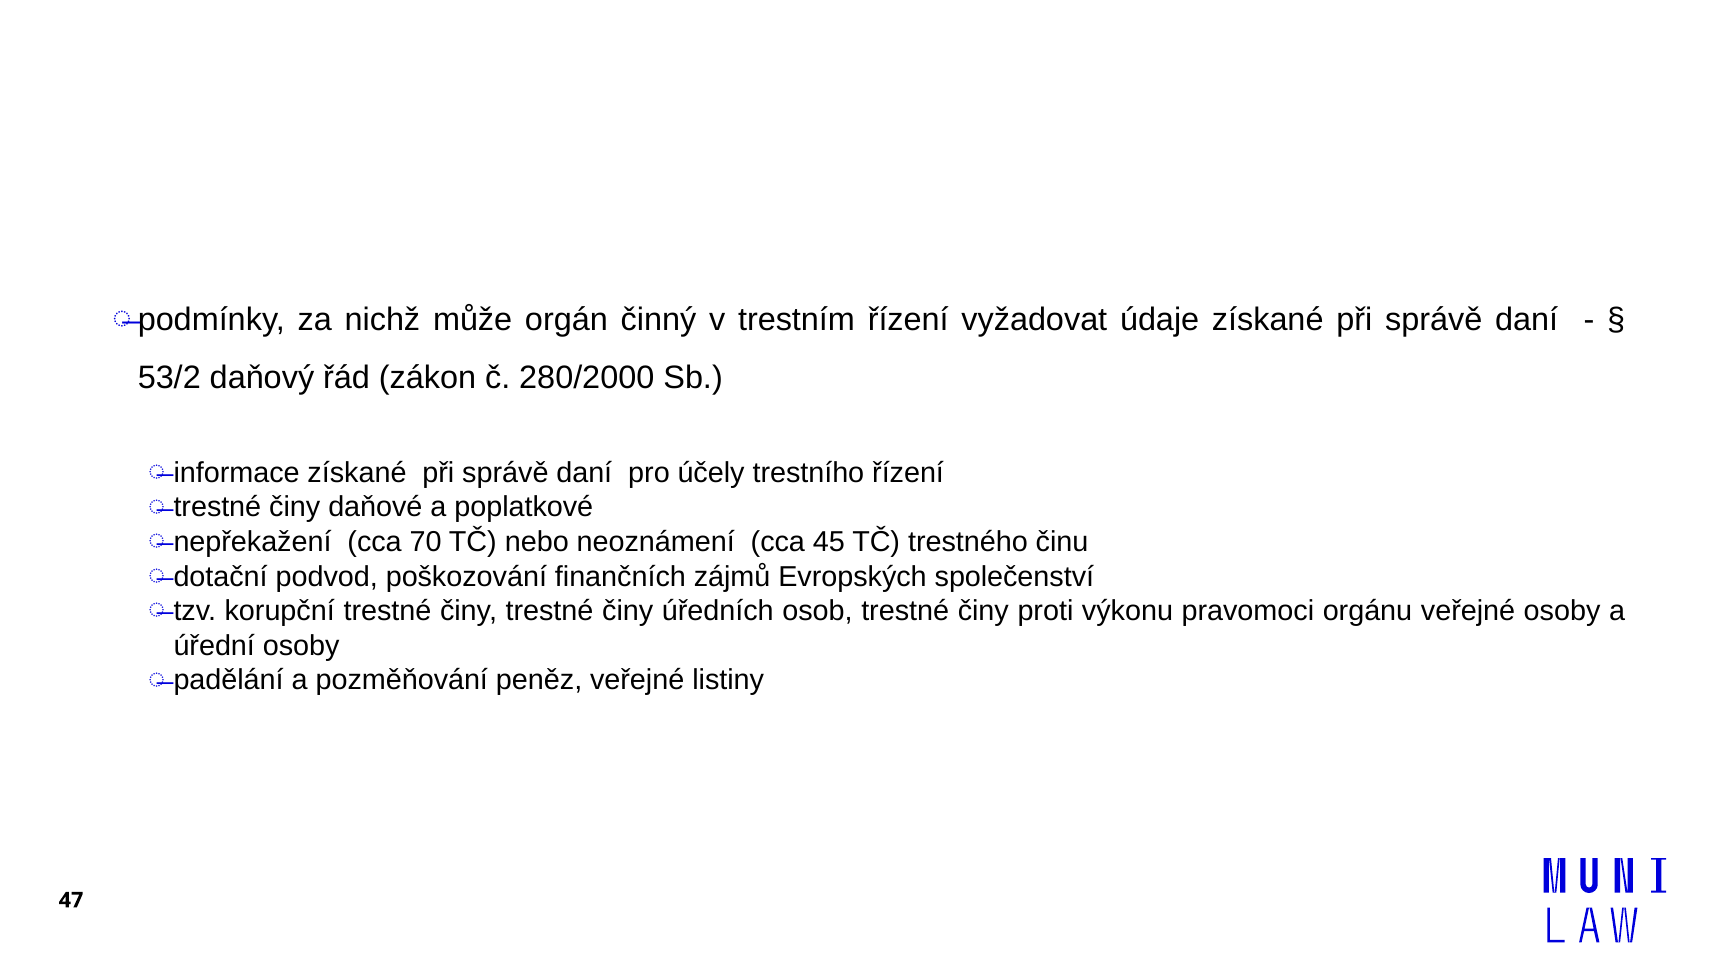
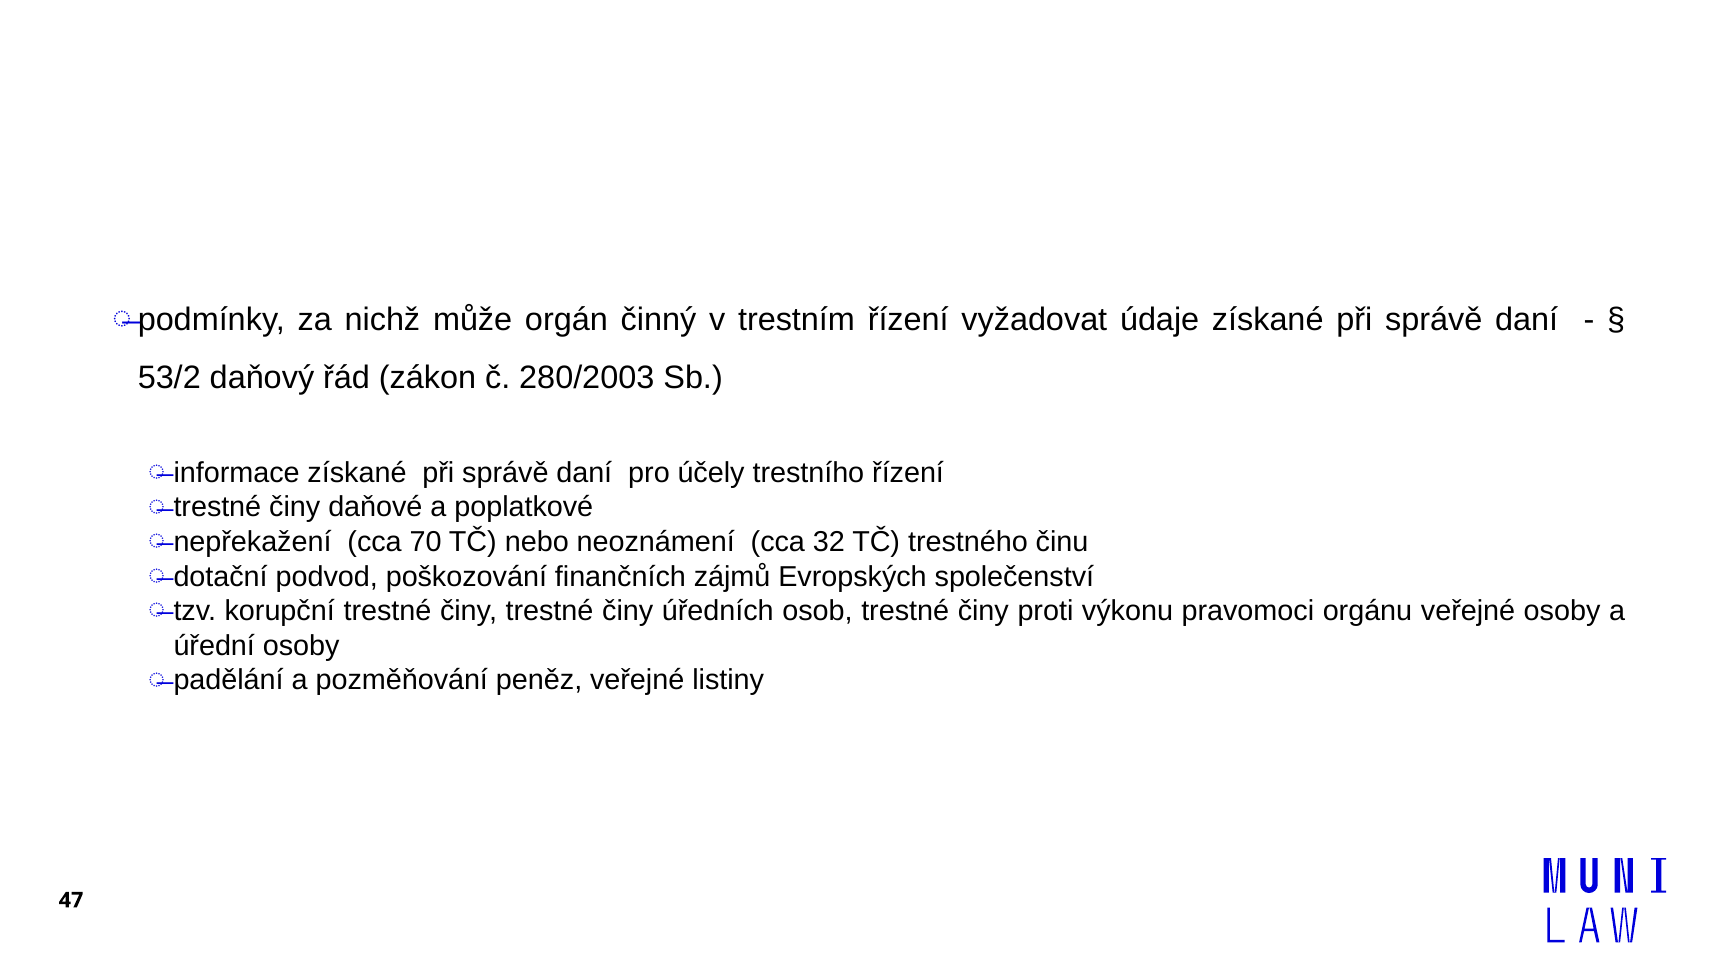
280/2000: 280/2000 -> 280/2003 (587, 378)
45: 45 -> 32 (829, 542)
